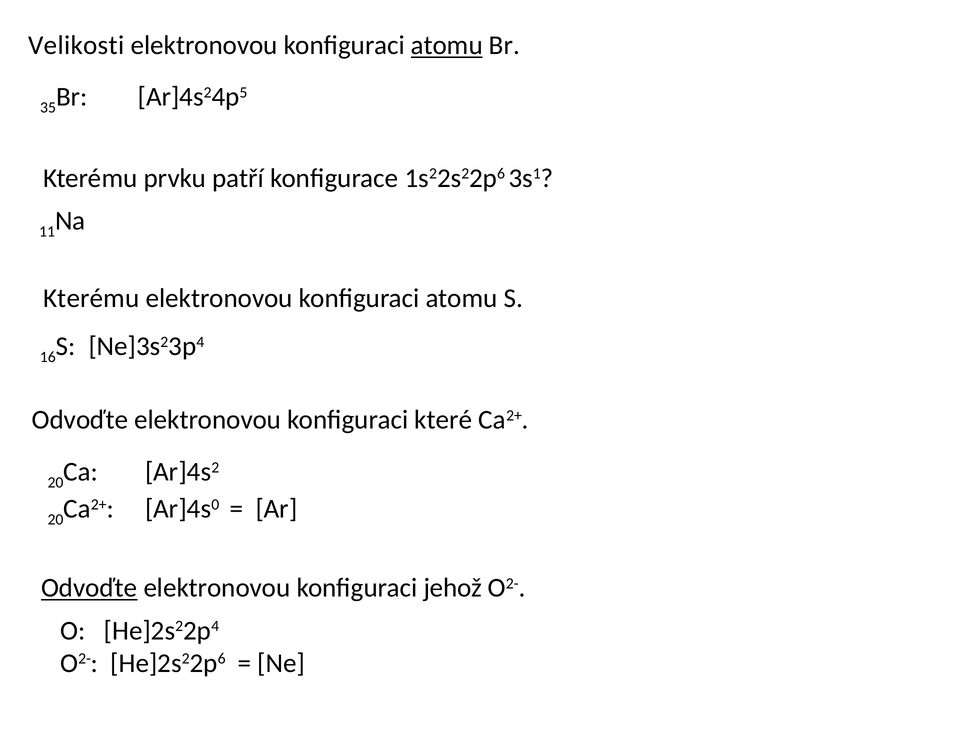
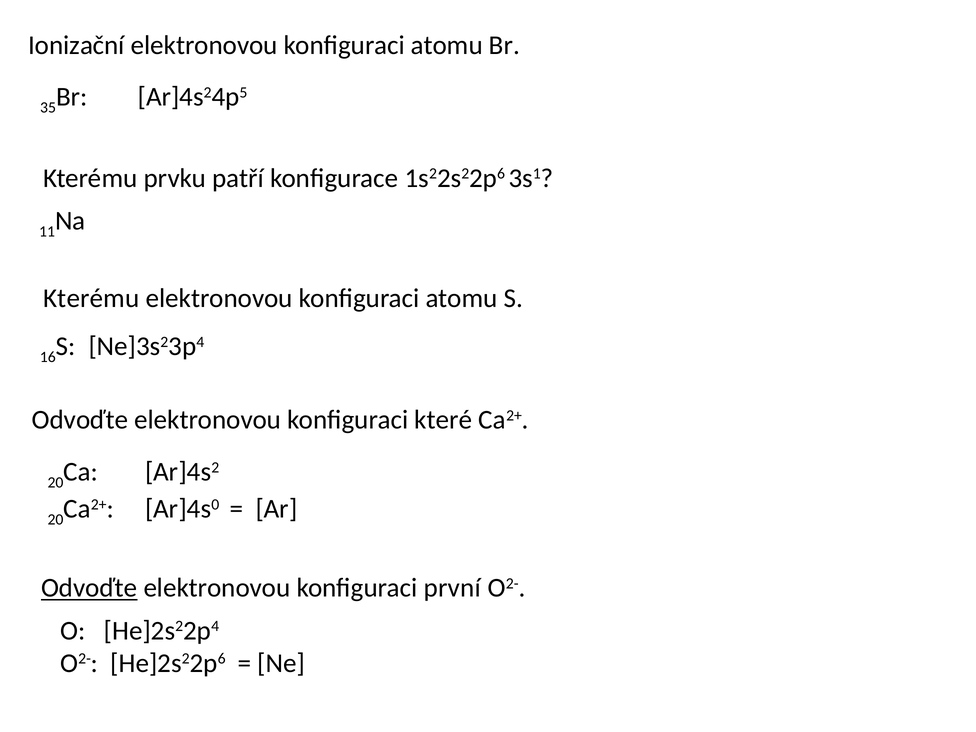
Velikosti: Velikosti -> Ionizační (76, 45)
atomu underline: present -> none (447, 45)
jehož: jehož -> první (452, 588)
